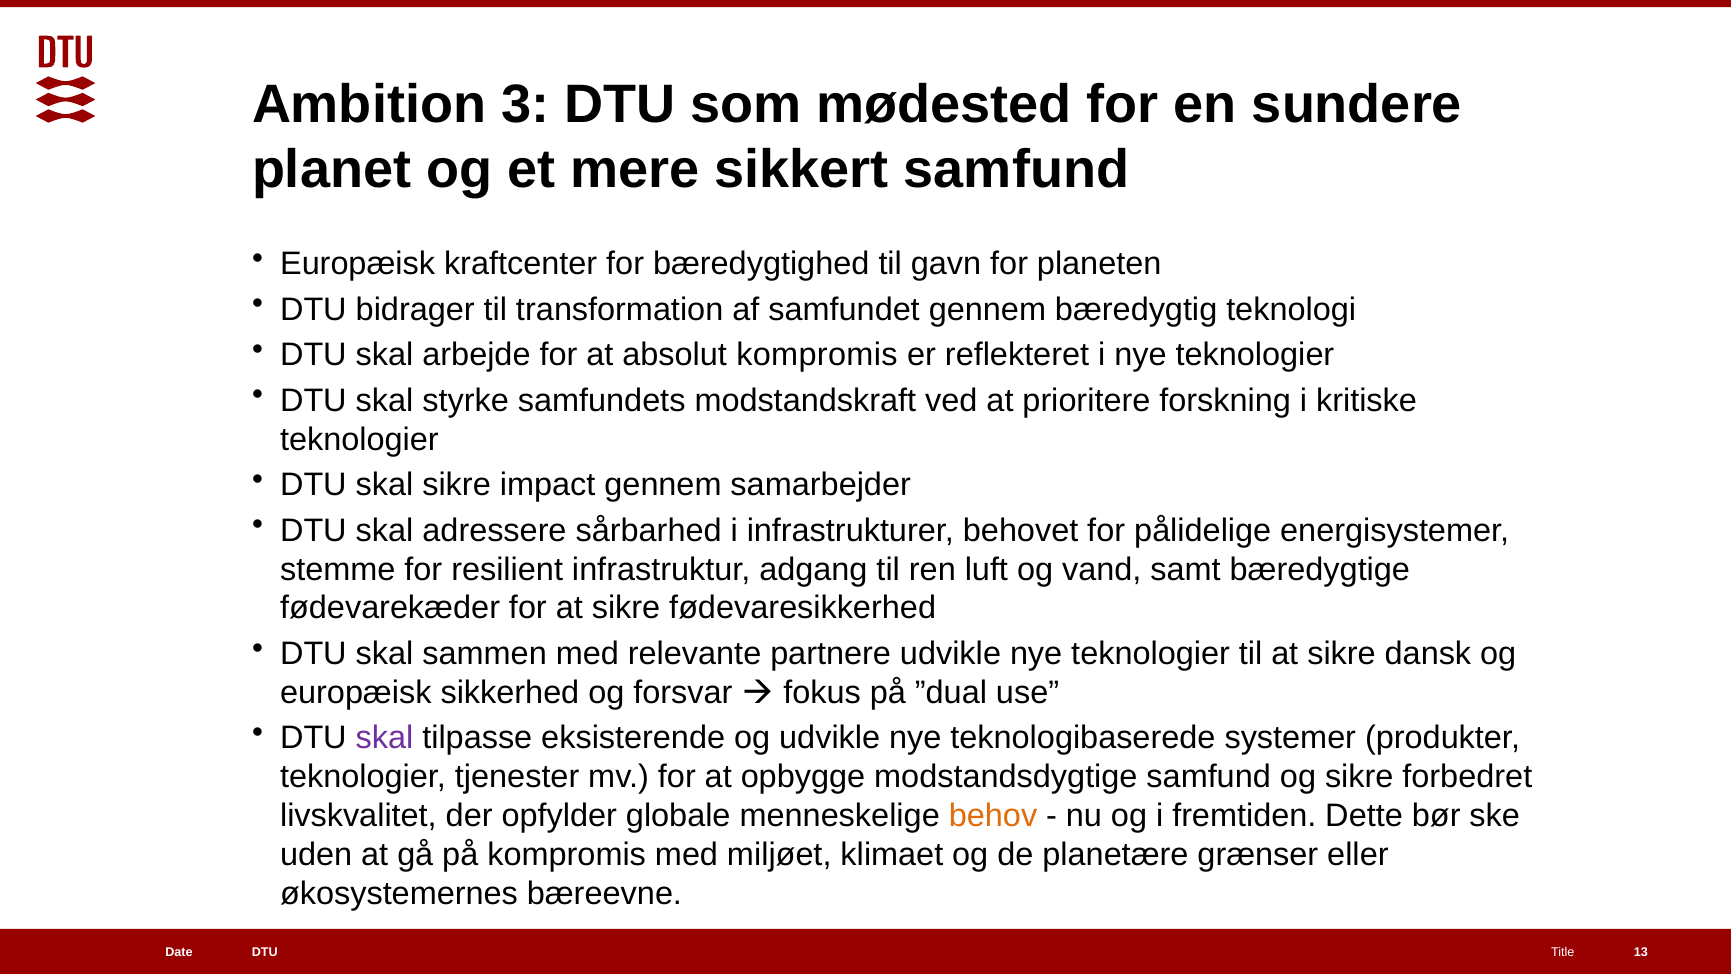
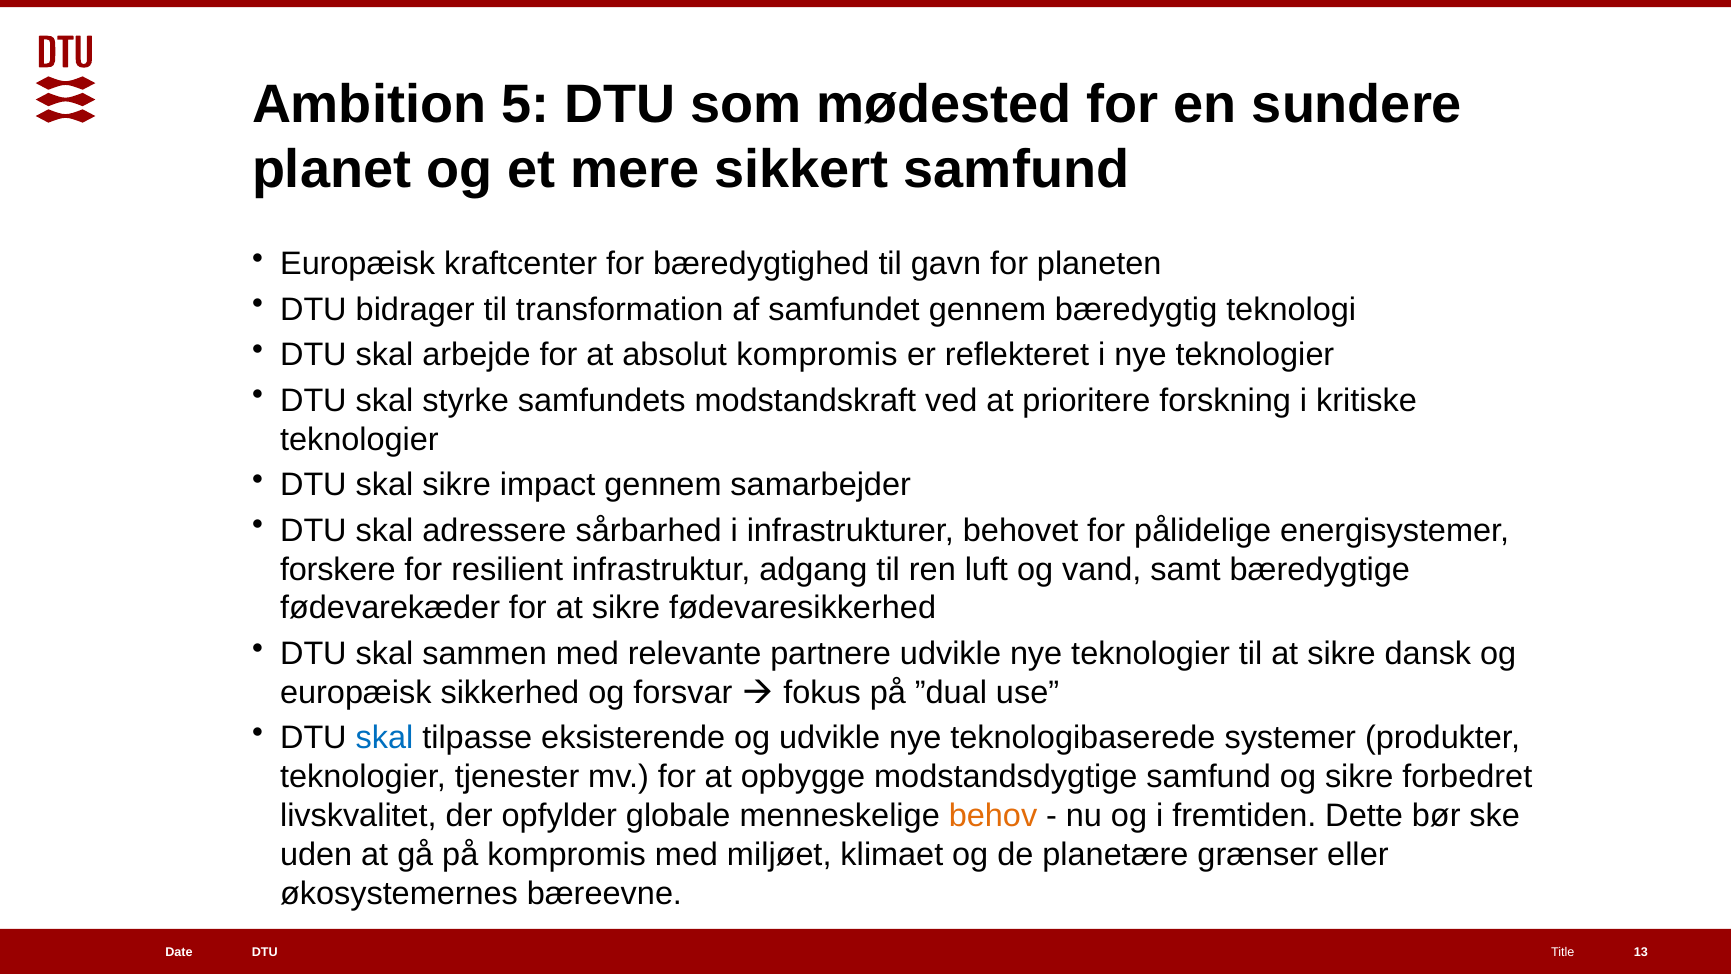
3: 3 -> 5 (525, 105)
stemme: stemme -> forskere (338, 569)
skal colour: purple -> blue (384, 738)
